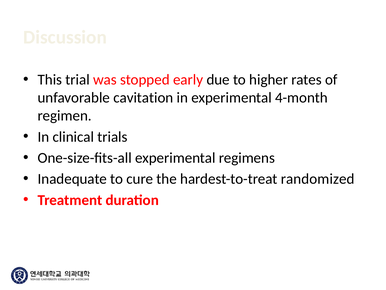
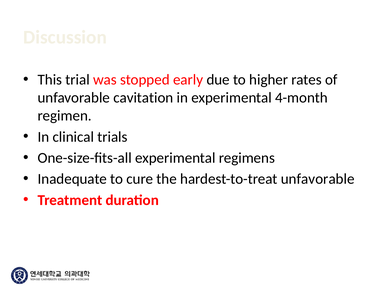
hardest-to-treat randomized: randomized -> unfavorable (318, 179)
